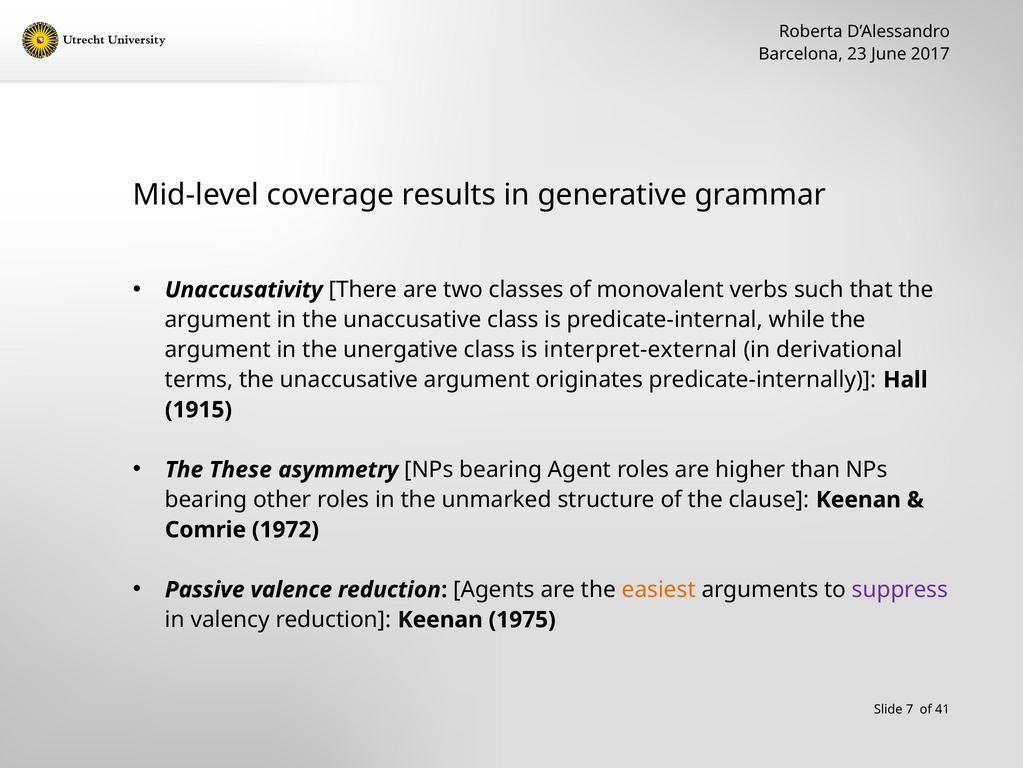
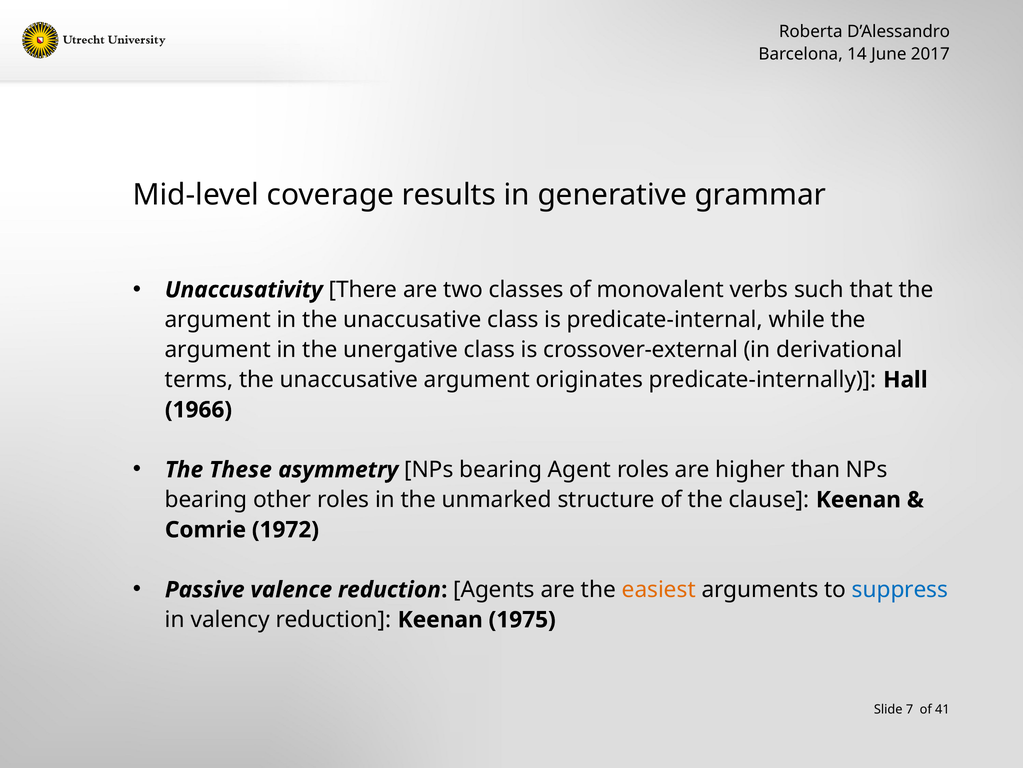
23: 23 -> 14 (857, 54)
interpret-external: interpret-external -> crossover-external (641, 350)
1915: 1915 -> 1966 (198, 409)
suppress colour: purple -> blue (900, 589)
